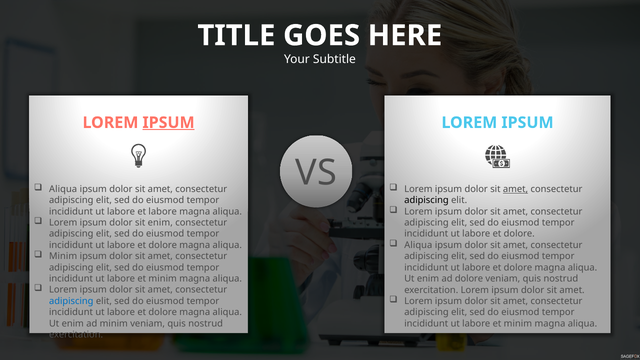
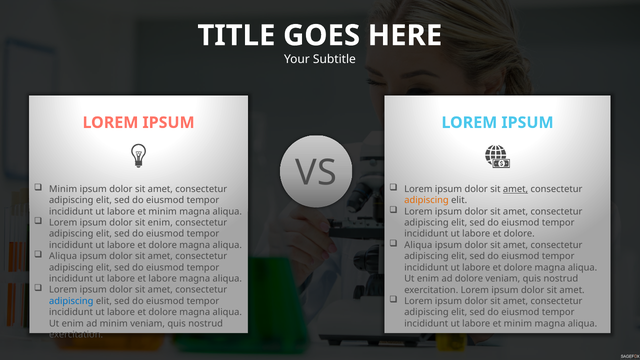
IPSUM underline: present -> none (169, 123)
Aliqua: Aliqua -> Minim (63, 189)
adipiscing colour: black -> orange (426, 200)
labore: labore -> minim (163, 211)
Minim: Minim -> Aliqua (63, 256)
minim: minim -> labore (163, 279)
